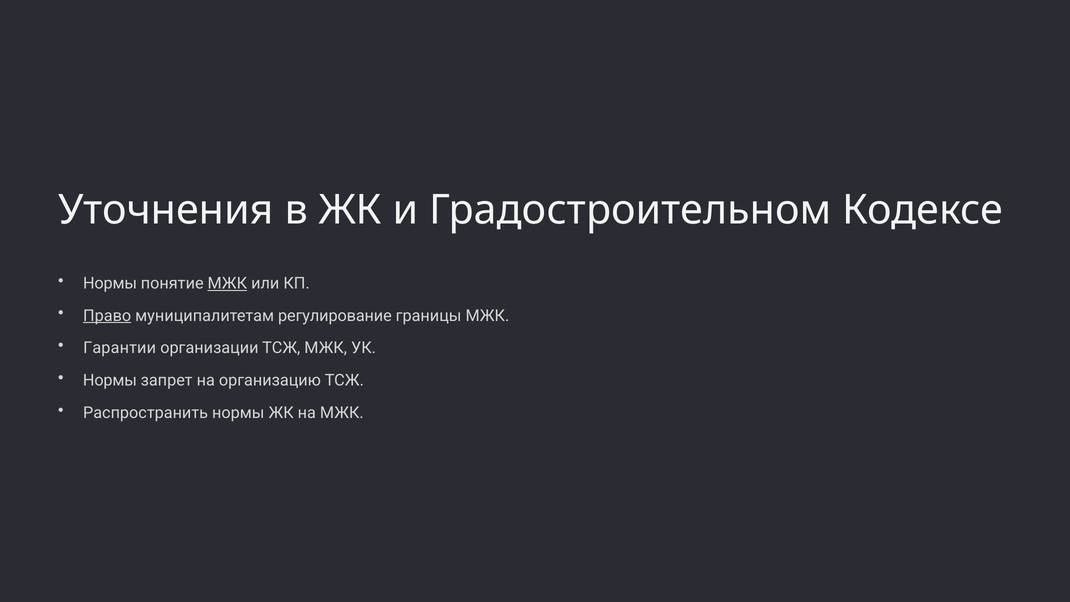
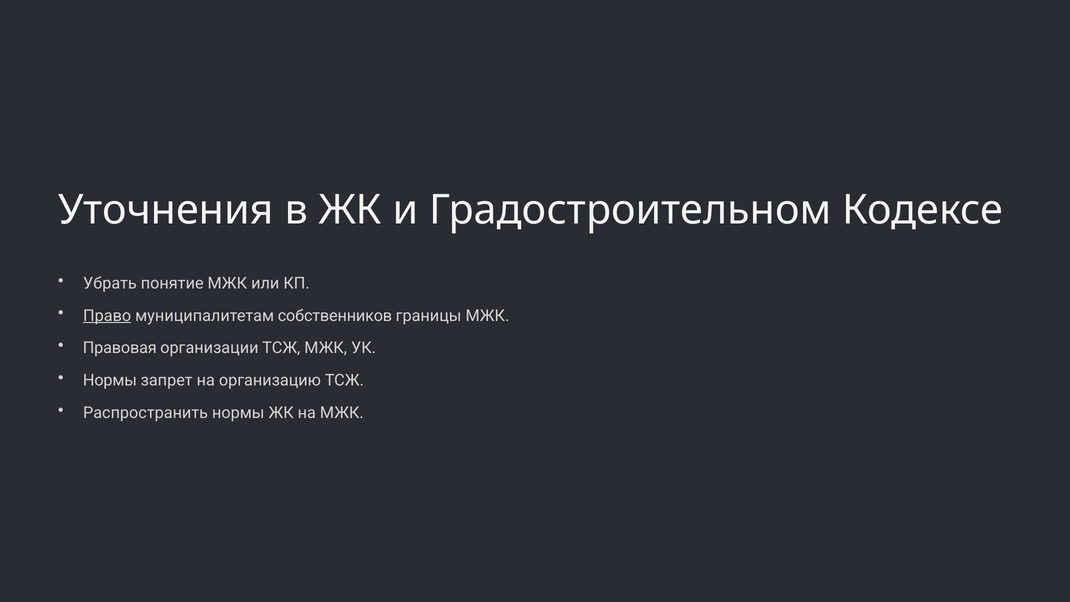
Нормы: Нормы -> Убрать (110, 283)
МЖК underline: present -> none (227, 283)
регулирование: регулирование -> собственников (335, 316)
Гарантии: Гарантии -> Правовая (120, 348)
